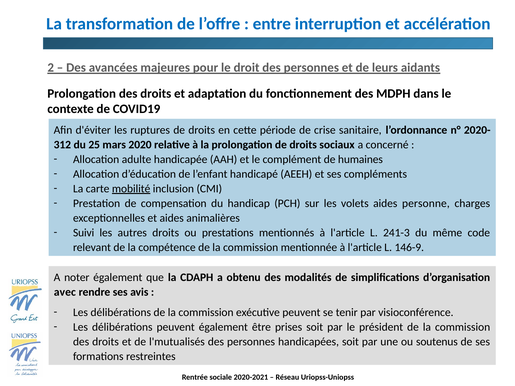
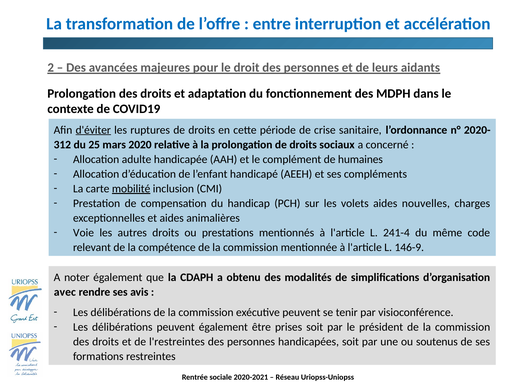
d'éviter underline: none -> present (93, 130)
personne: personne -> nouvelles (426, 203)
Suivi: Suivi -> Voie (84, 233)
241-3: 241-3 -> 241-4 (396, 233)
l'mutualisés: l'mutualisés -> l'restreintes (177, 342)
